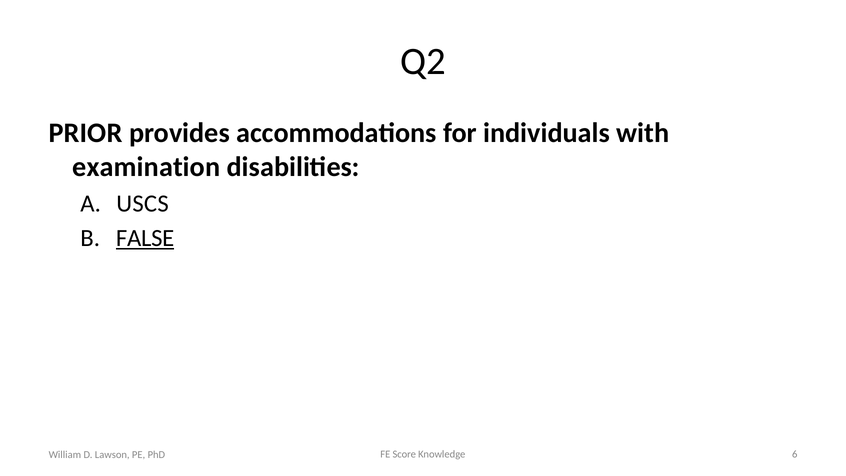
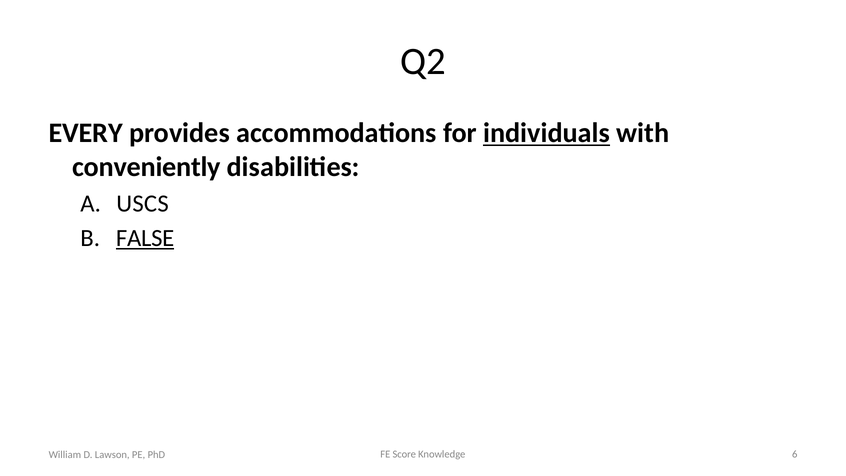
PRIOR: PRIOR -> EVERY (86, 133)
individuals underline: none -> present (547, 133)
examination: examination -> conveniently (147, 167)
